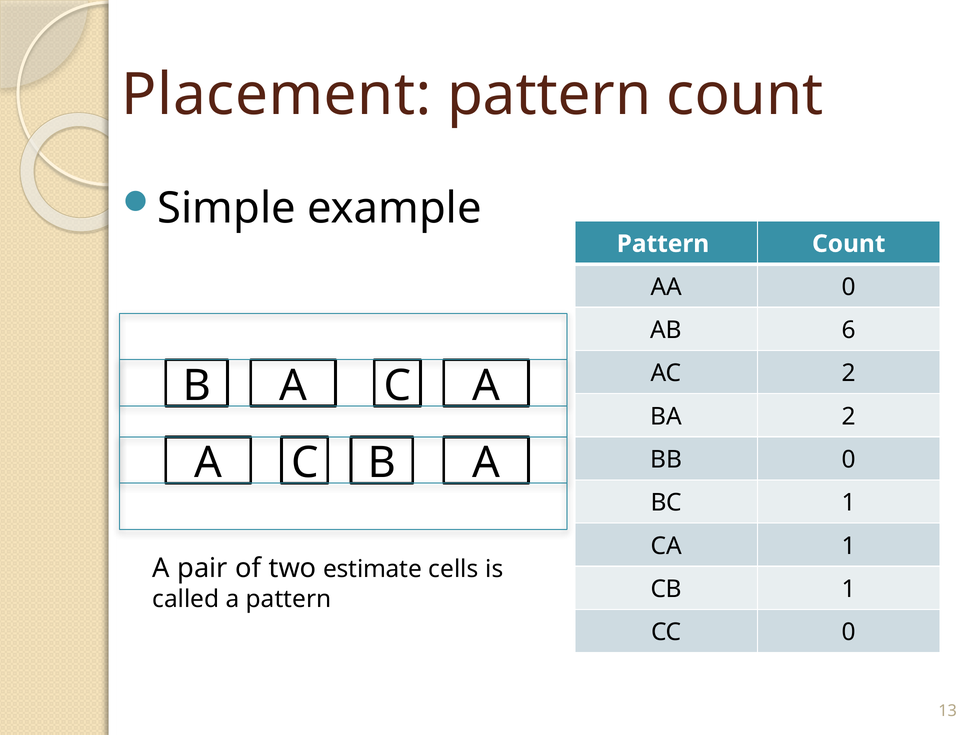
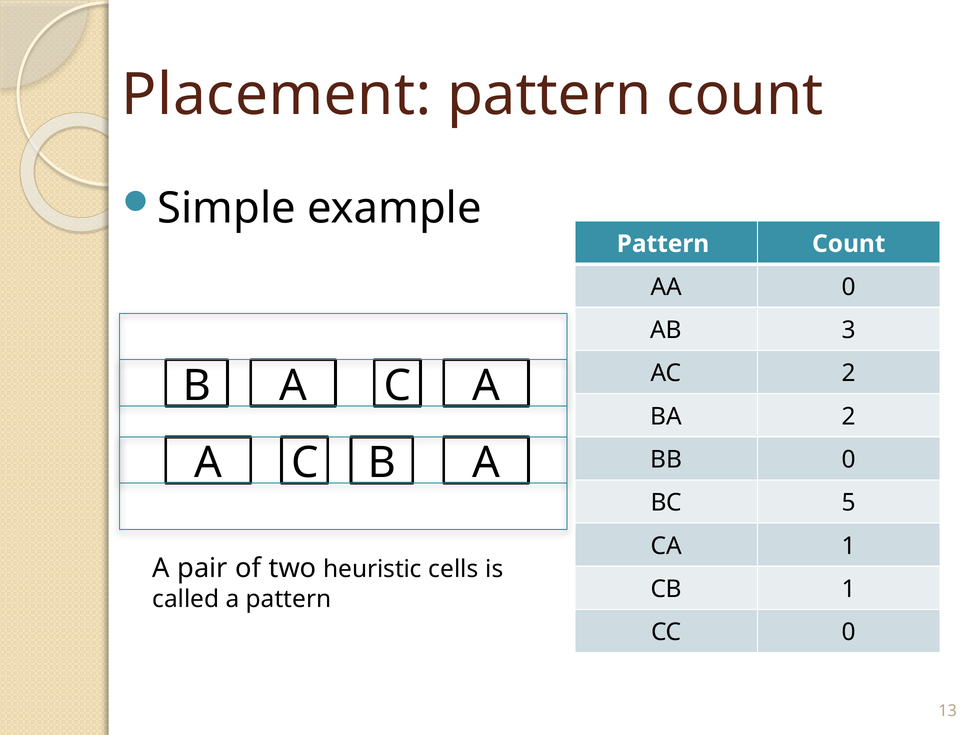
6: 6 -> 3 (849, 330)
BC 1: 1 -> 5 (849, 503)
estimate: estimate -> heuristic (373, 569)
